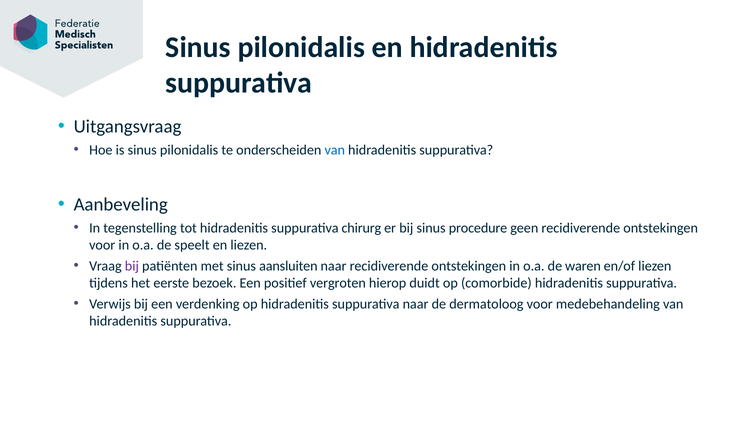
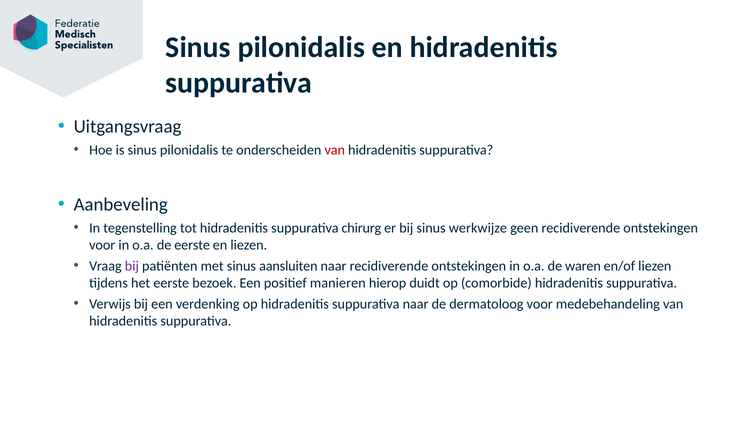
van colour: blue -> red (335, 150)
procedure: procedure -> werkwijze (478, 228)
de speelt: speelt -> eerste (192, 245)
vergroten: vergroten -> manieren (338, 283)
